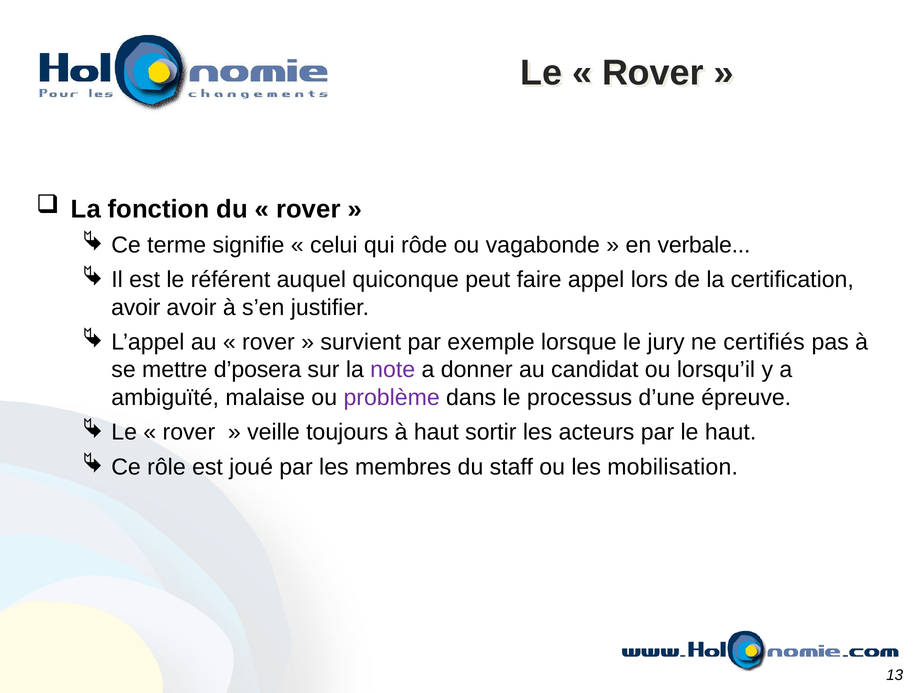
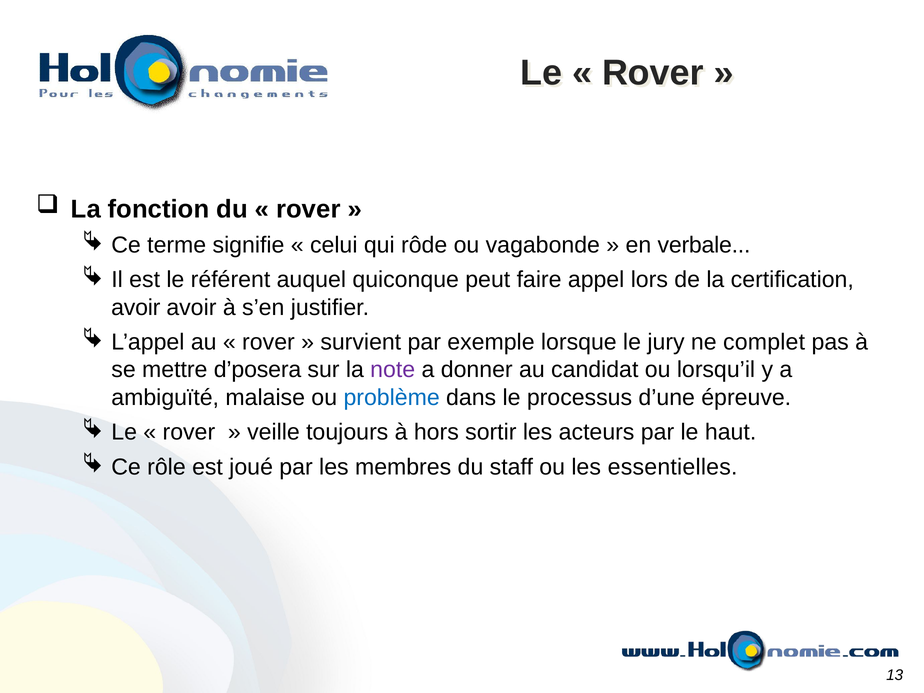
certifiés: certifiés -> complet (764, 342)
problème colour: purple -> blue (392, 398)
à haut: haut -> hors (436, 432)
mobilisation: mobilisation -> essentielles (673, 467)
